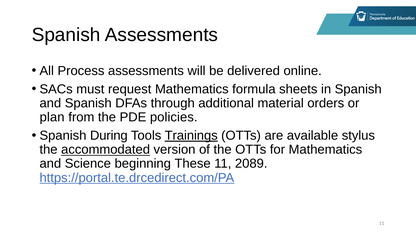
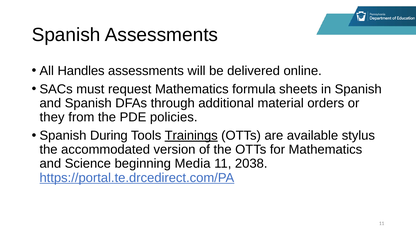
Process: Process -> Handles (81, 71)
plan: plan -> they (52, 117)
accommodated underline: present -> none (106, 150)
These: These -> Media (193, 164)
2089: 2089 -> 2038 (251, 164)
